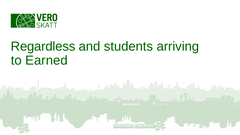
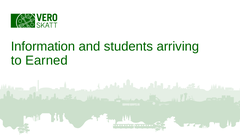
Regardless: Regardless -> Information (43, 46)
